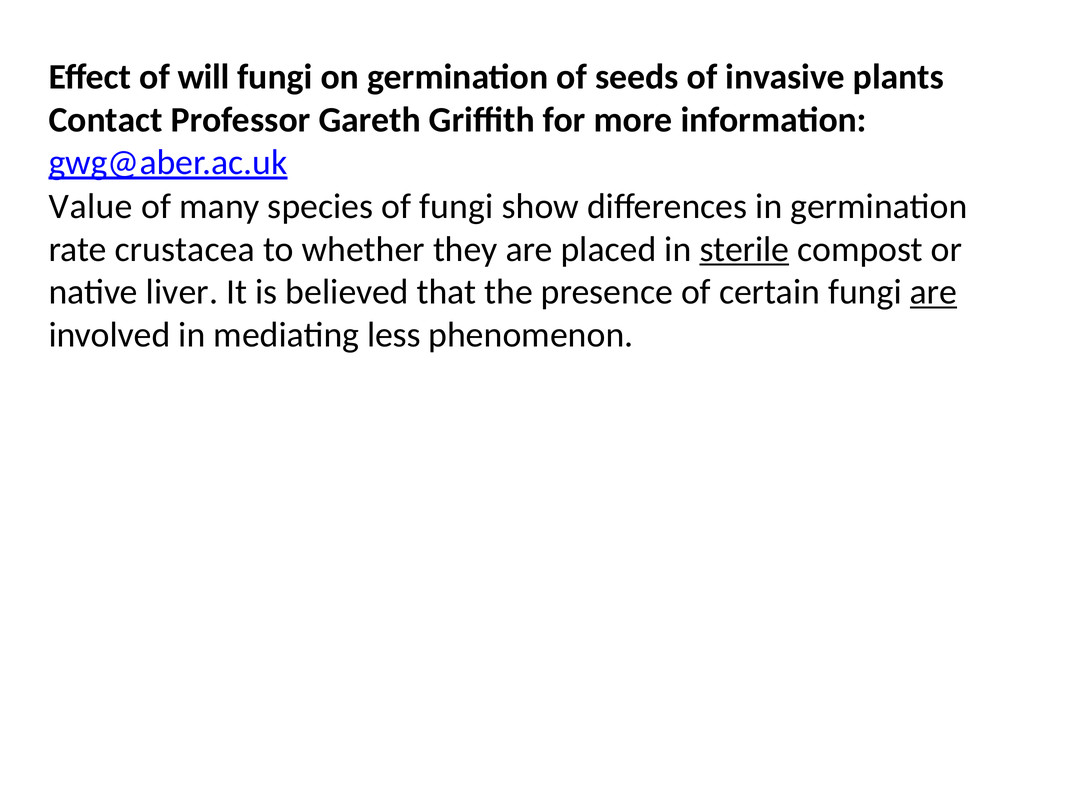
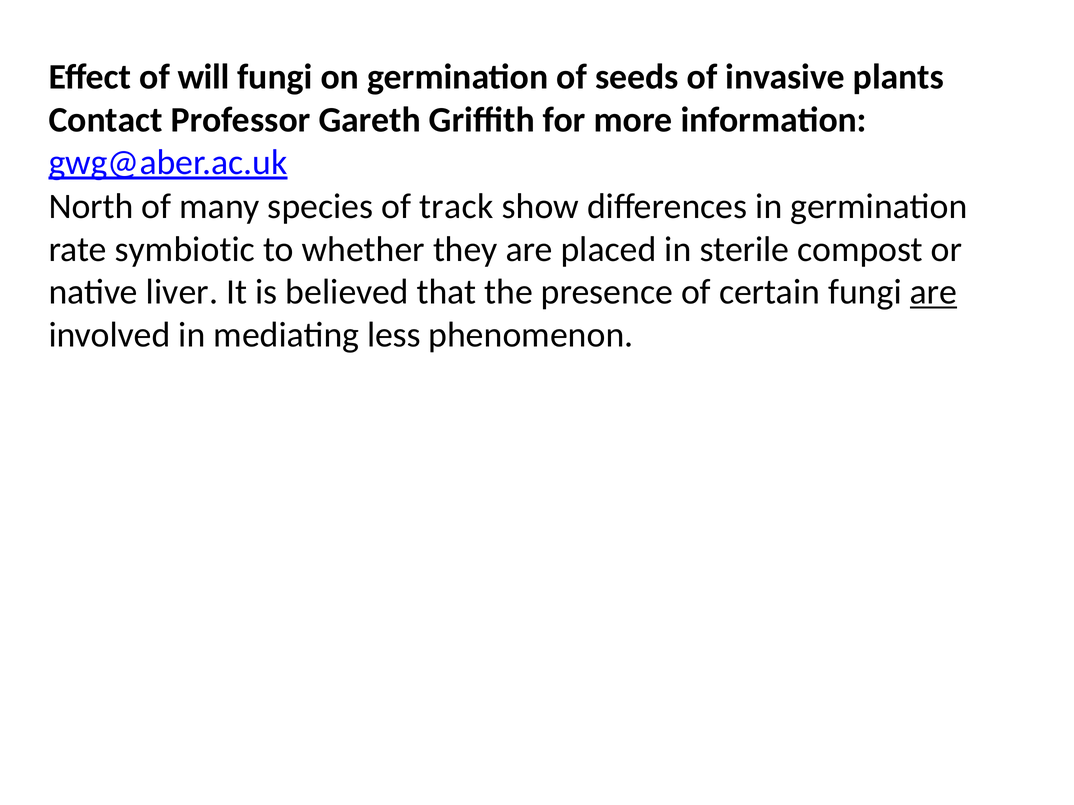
Value: Value -> North (91, 206)
of fungi: fungi -> track (456, 206)
crustacea: crustacea -> symbiotic (185, 249)
sterile underline: present -> none (744, 249)
